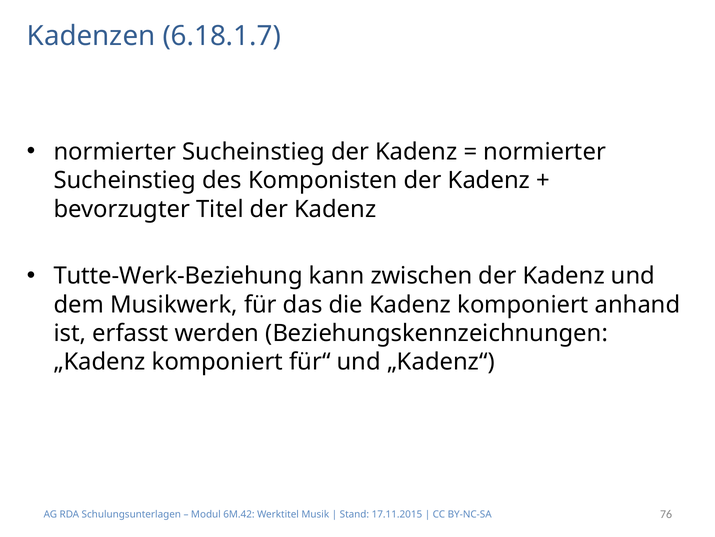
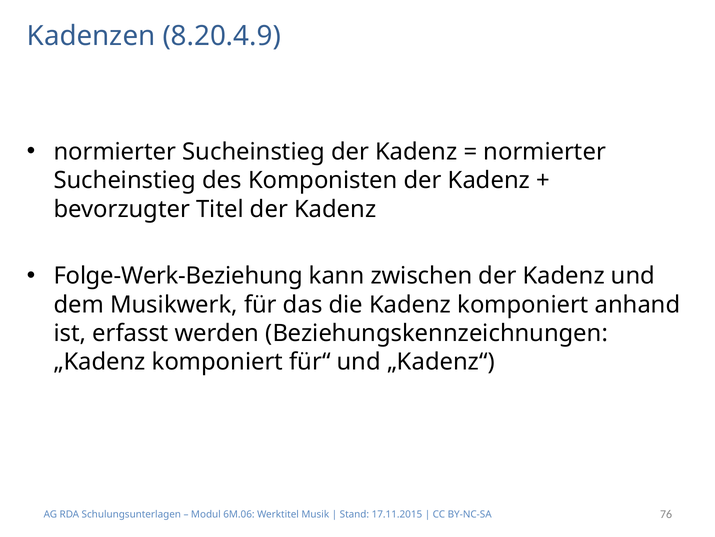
6.18.1.7: 6.18.1.7 -> 8.20.4.9 (222, 36)
Tutte-Werk-Beziehung: Tutte-Werk-Beziehung -> Folge-Werk-Beziehung (178, 276)
6M.42: 6M.42 -> 6M.06 (239, 514)
